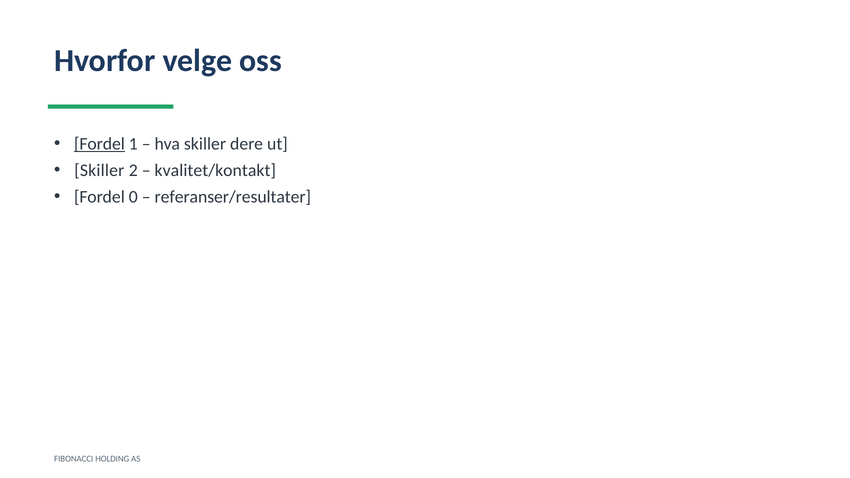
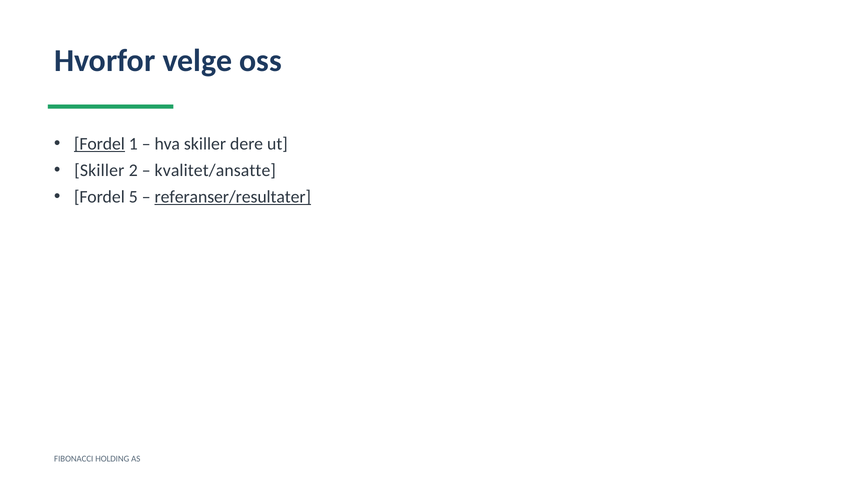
kvalitet/kontakt: kvalitet/kontakt -> kvalitet/ansatte (215, 171)
0: 0 -> 5 (133, 197)
referanser/resultater underline: none -> present (233, 197)
